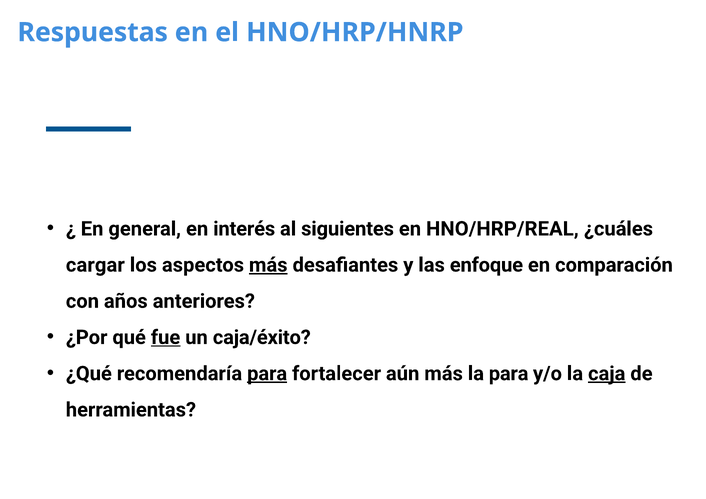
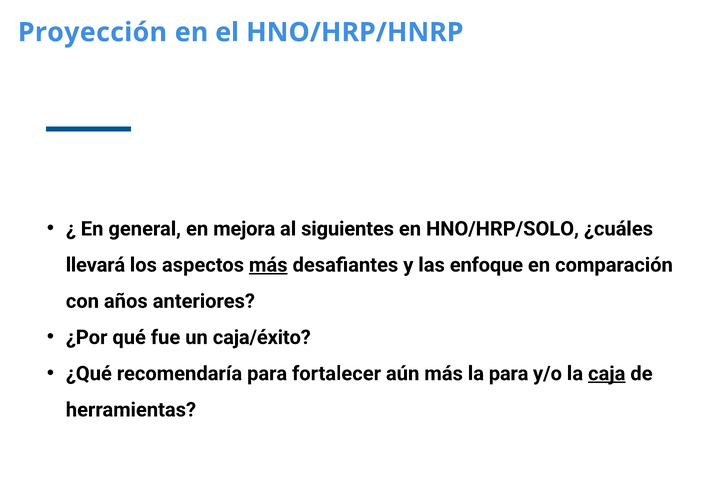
Respuestas: Respuestas -> Proyección (92, 32)
interés: interés -> mejora (244, 229)
HNO/HRP/REAL: HNO/HRP/REAL -> HNO/HRP/SOLO (503, 229)
cargar: cargar -> llevará (95, 265)
fue underline: present -> none (166, 338)
para underline: present -> none (267, 374)
